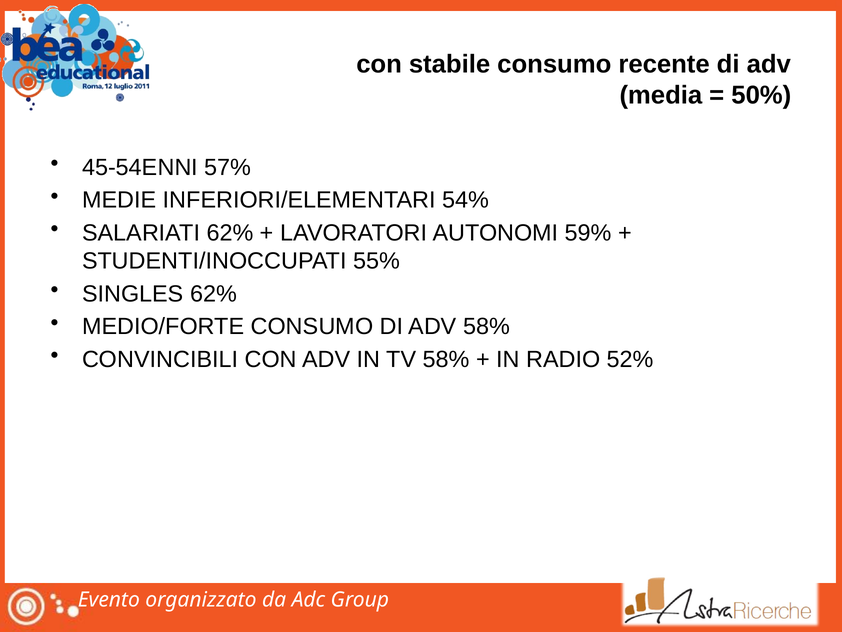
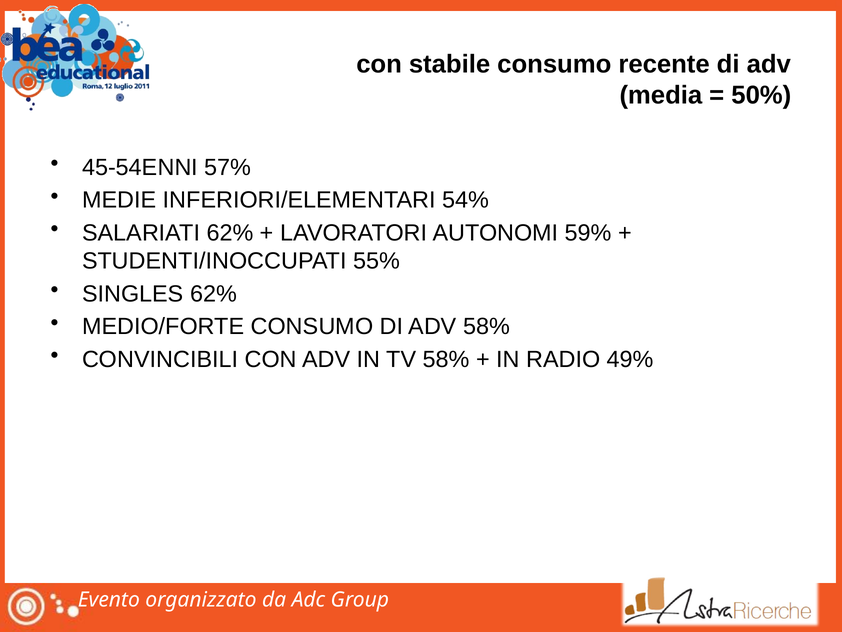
52%: 52% -> 49% (630, 359)
